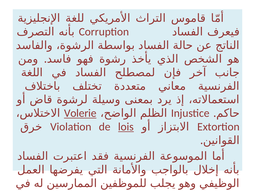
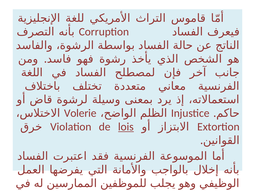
Volerie underline: present -> none (80, 113)
